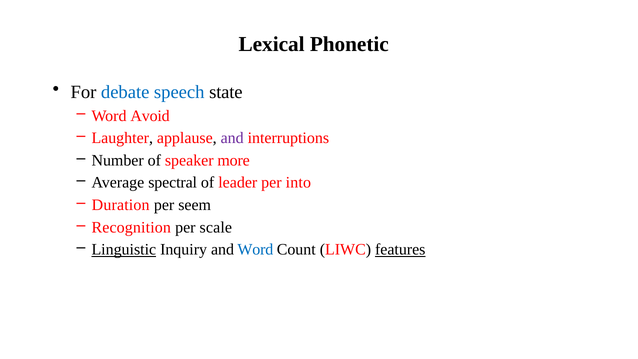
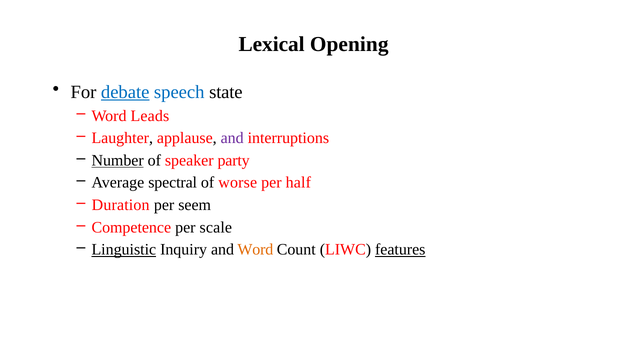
Phonetic: Phonetic -> Opening (349, 44)
debate underline: none -> present (125, 92)
Avoid: Avoid -> Leads (150, 116)
Number underline: none -> present (118, 160)
more: more -> party (234, 160)
leader: leader -> worse (238, 183)
into: into -> half (298, 183)
Recognition: Recognition -> Competence (131, 227)
Word colour: blue -> orange (255, 250)
